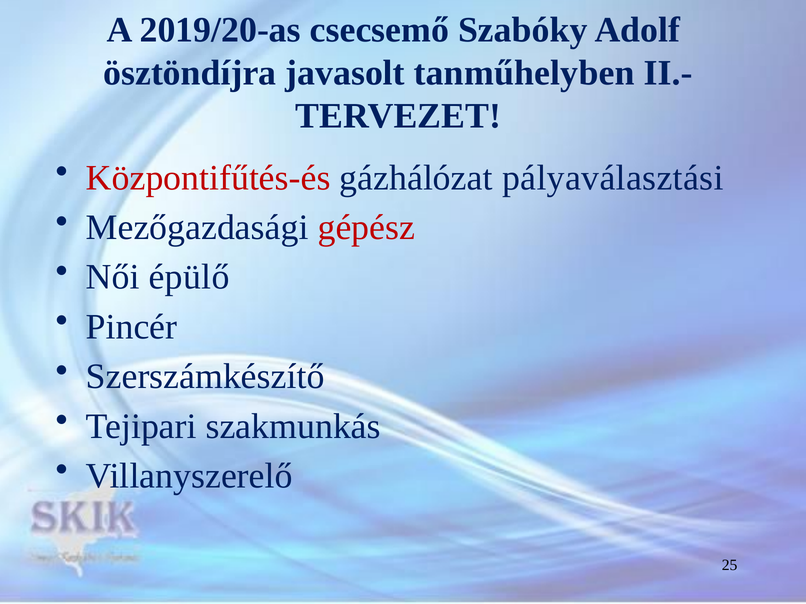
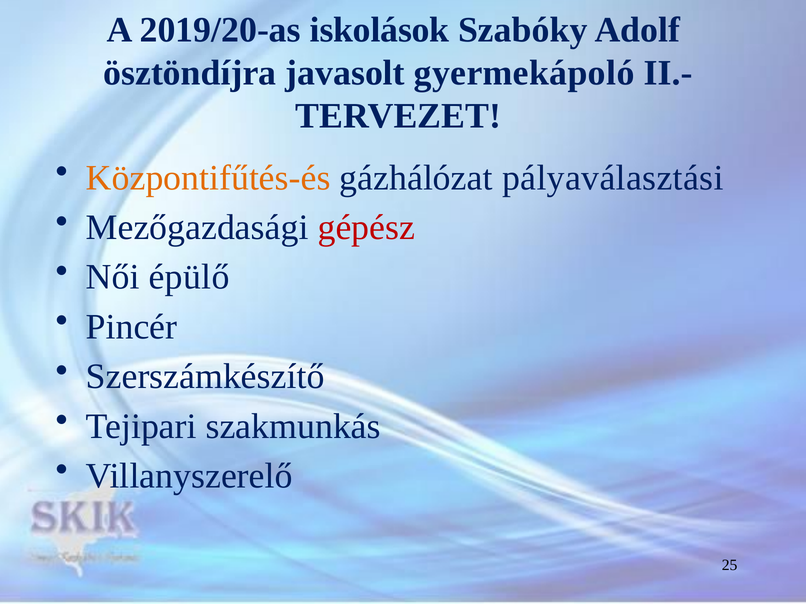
csecsemő: csecsemő -> iskolások (380, 30)
tanműhelyben: tanműhelyben -> gyermekápoló (524, 73)
Központifűtés-és colour: red -> orange (208, 178)
